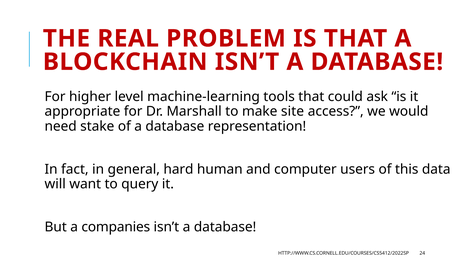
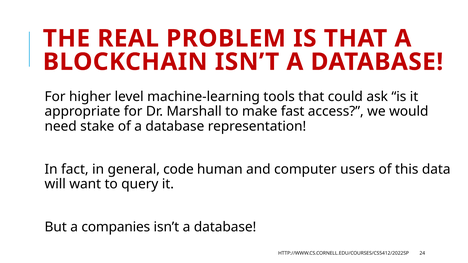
site: site -> fast (293, 112)
hard: hard -> code (178, 169)
